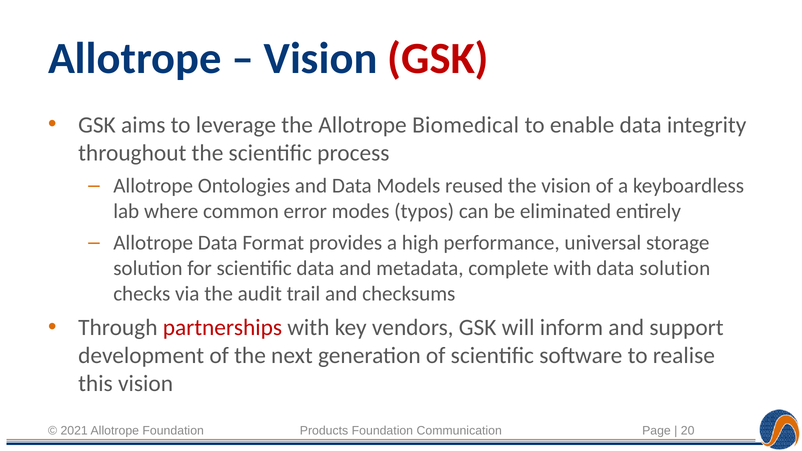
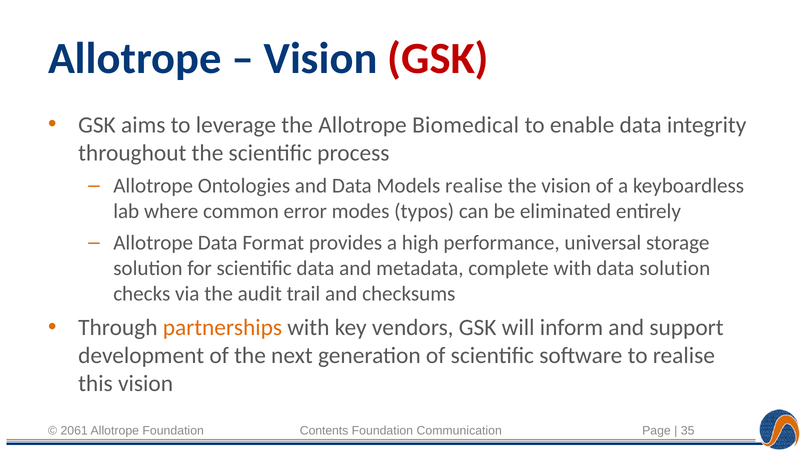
Models reused: reused -> realise (474, 186)
partnerships colour: red -> orange (222, 328)
2021: 2021 -> 2061 (74, 431)
Products: Products -> Contents (324, 431)
20: 20 -> 35 (688, 431)
